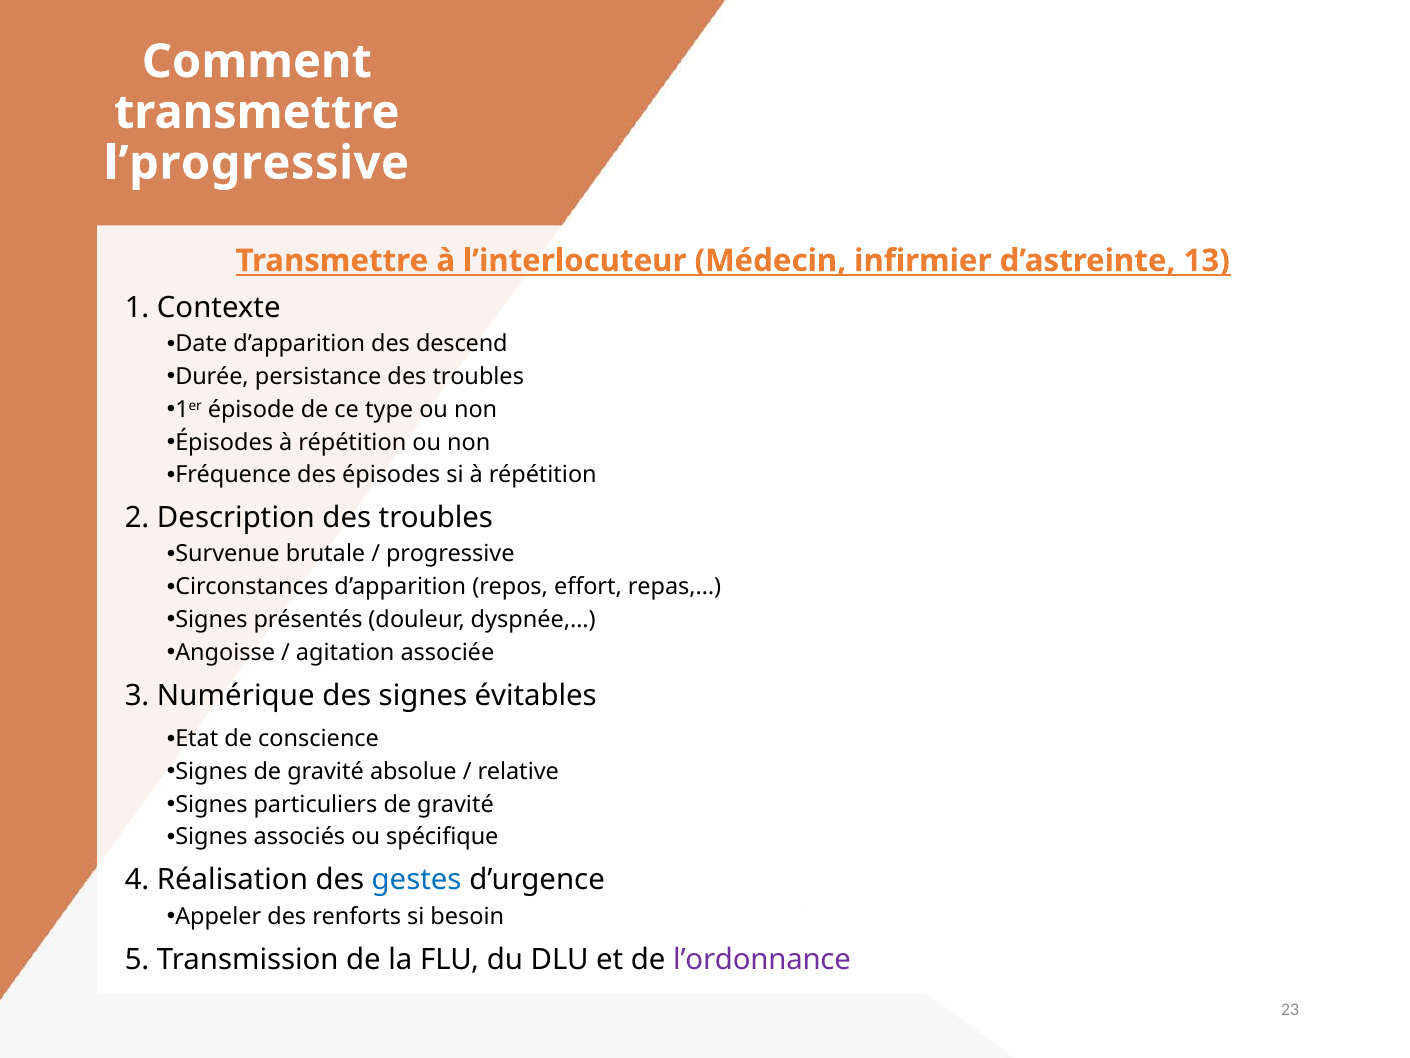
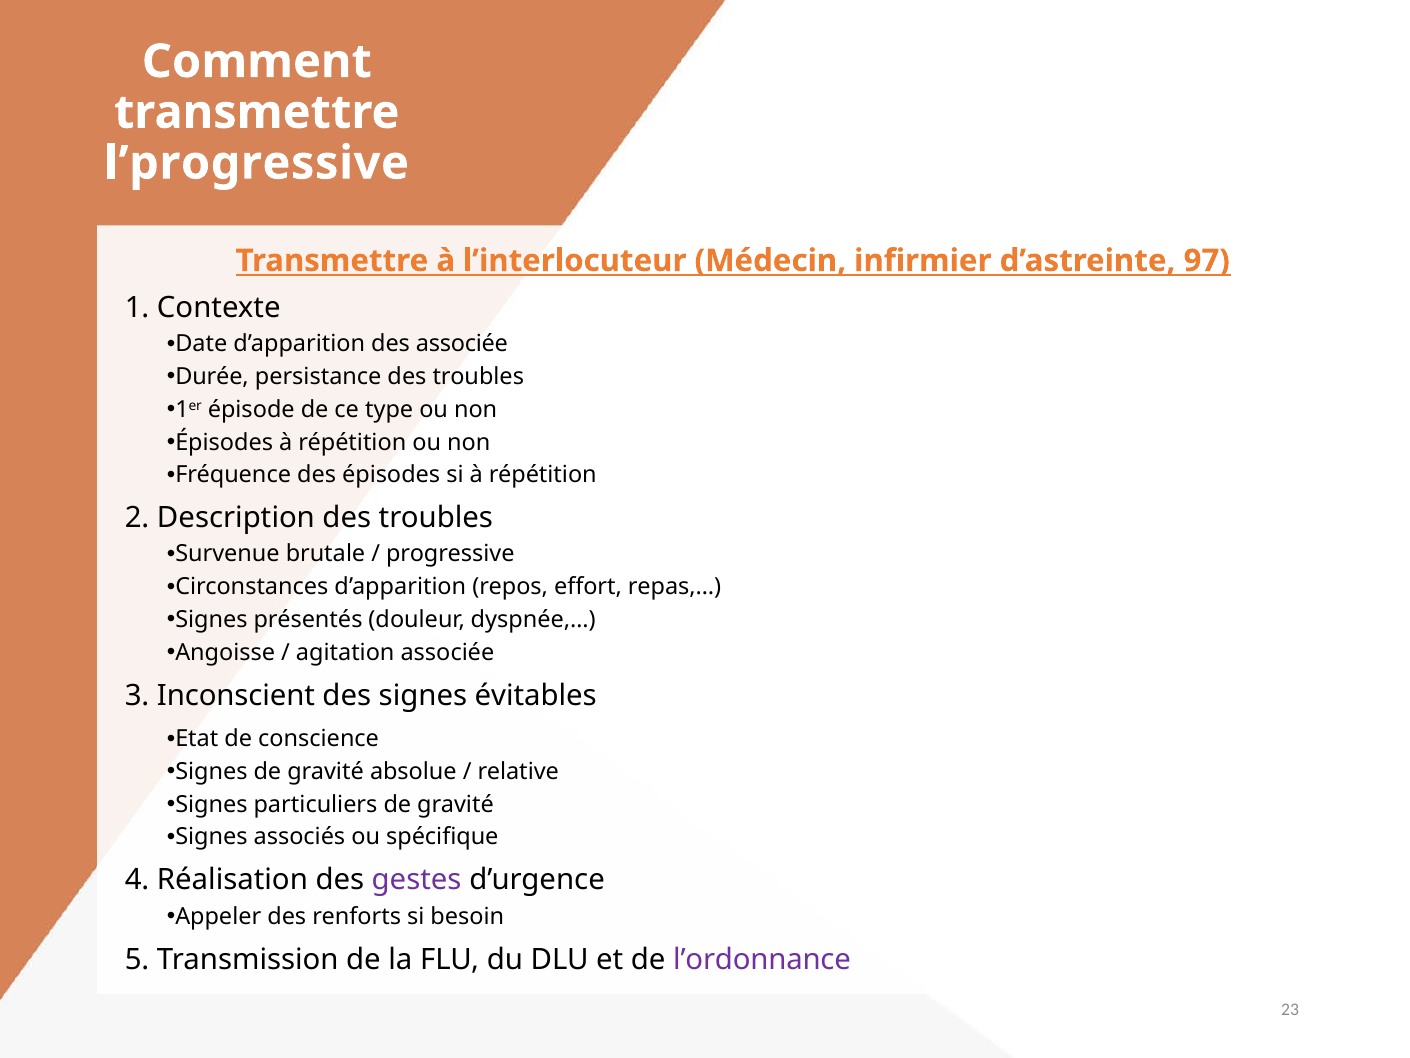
13: 13 -> 97 (1207, 261)
des descend: descend -> associée (462, 344)
Numérique: Numérique -> Inconscient (236, 695)
gestes colour: blue -> purple (417, 880)
